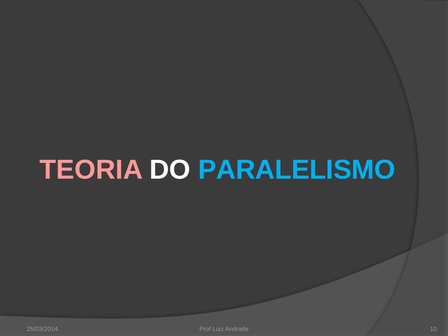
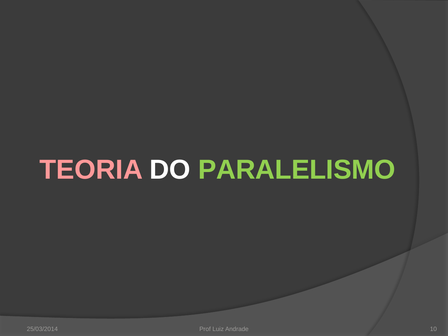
PARALELISMO colour: light blue -> light green (297, 170)
